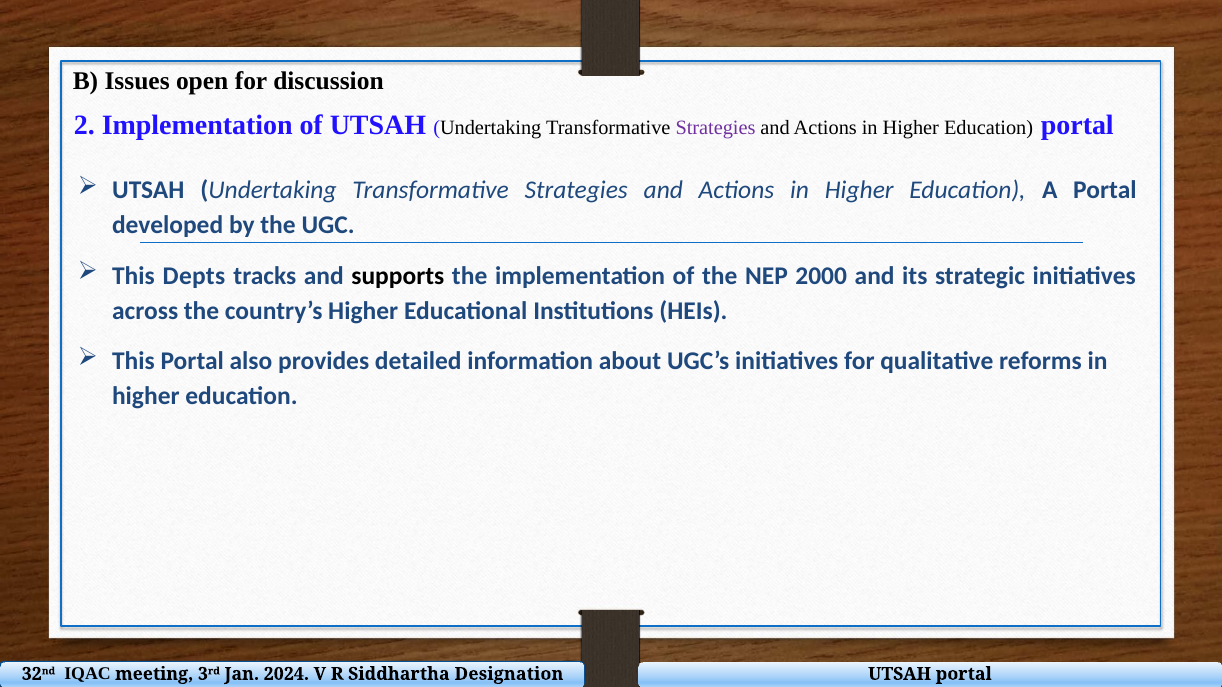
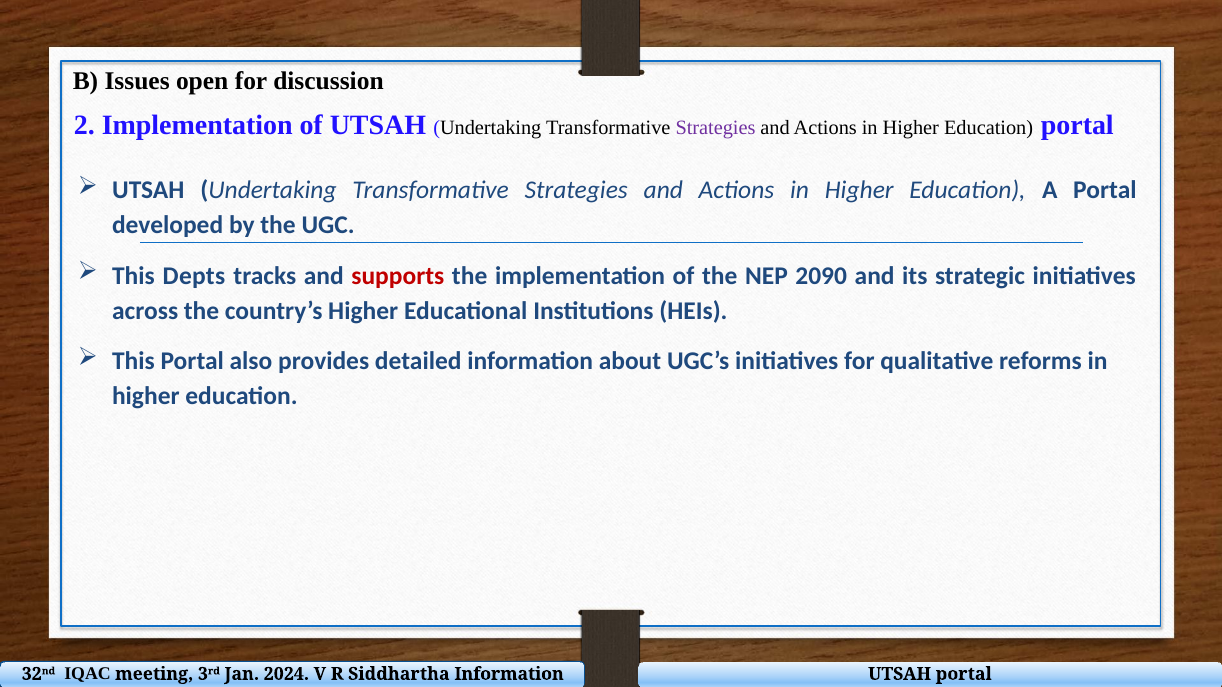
supports colour: black -> red (398, 276)
2000: 2000 -> 2090 (821, 276)
Siddhartha Designation: Designation -> Information (509, 674)
